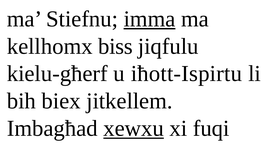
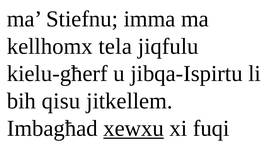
imma underline: present -> none (150, 19)
biss: biss -> tela (115, 46)
iħott-Ispirtu: iħott-Ispirtu -> jibqa-Ispirtu (187, 73)
biex: biex -> qisu (61, 101)
